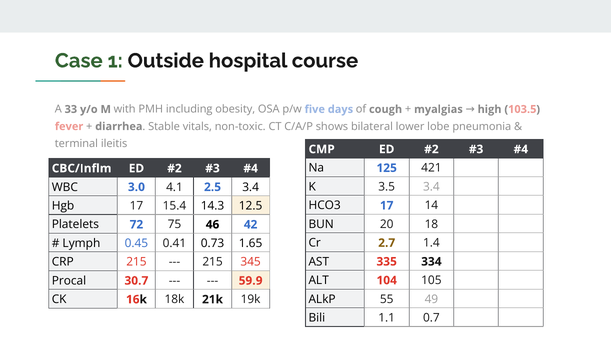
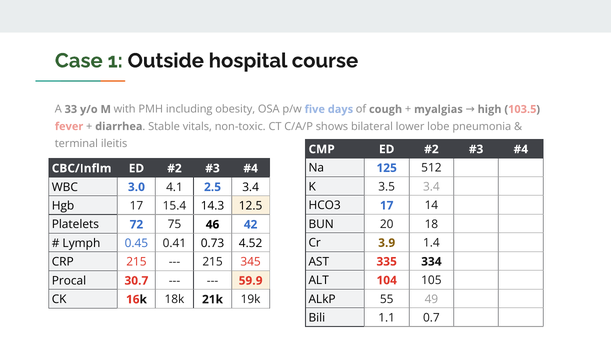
421: 421 -> 512 (431, 168)
2.7: 2.7 -> 3.9 (387, 243)
1.65: 1.65 -> 4.52 (251, 244)
